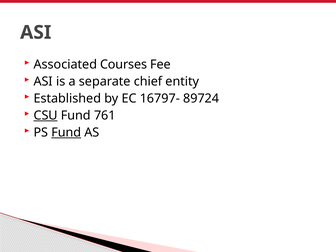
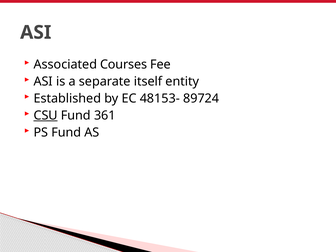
chief: chief -> itself (148, 82)
16797-: 16797- -> 48153- (160, 99)
761: 761 -> 361 (105, 116)
Fund underline: present -> none (66, 133)
